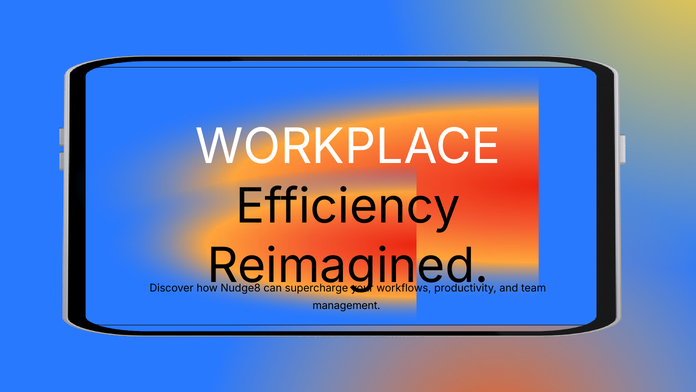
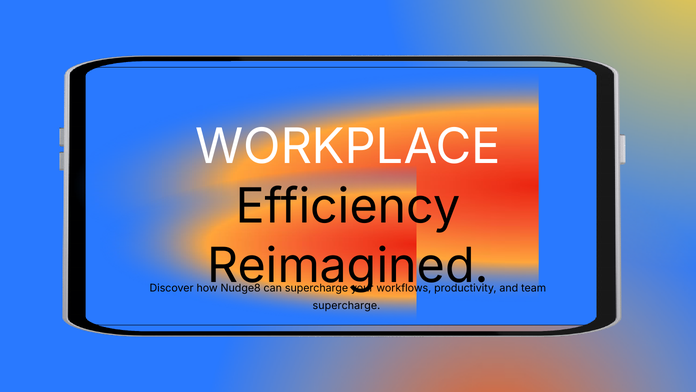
management: management -> supercharge (346, 306)
